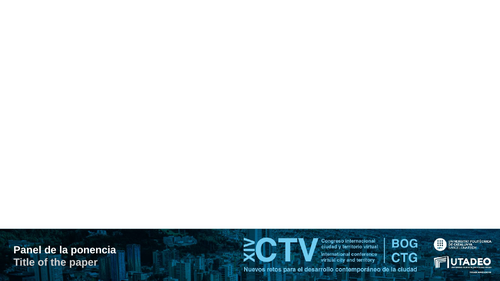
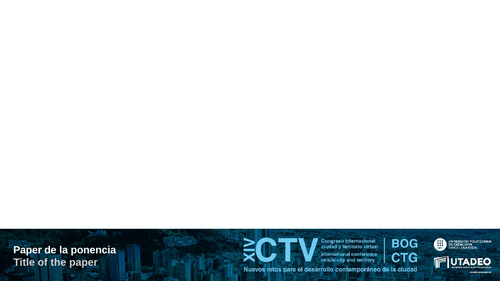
Panel: Panel -> Paper (28, 250)
